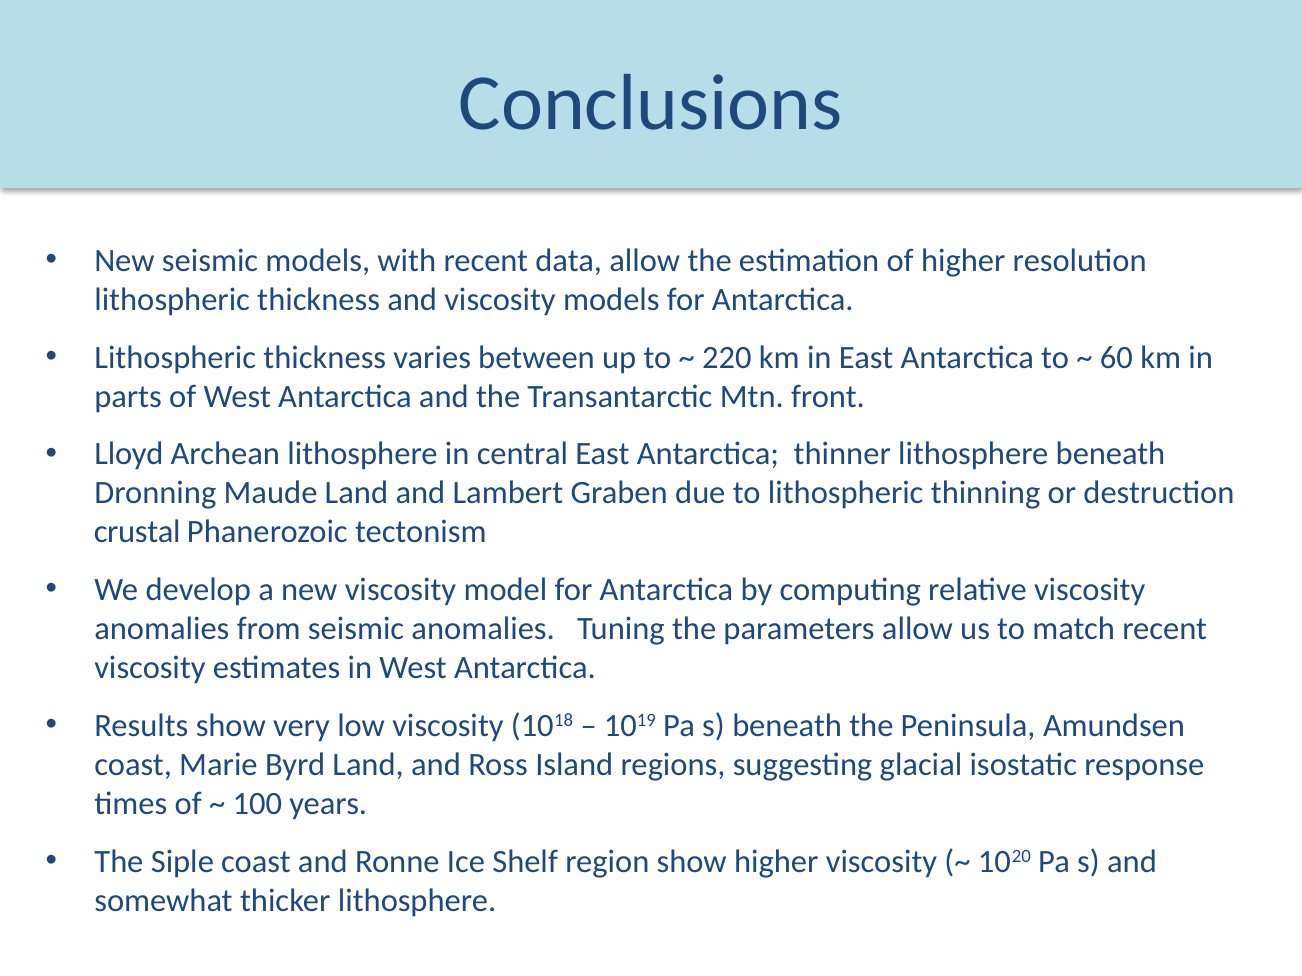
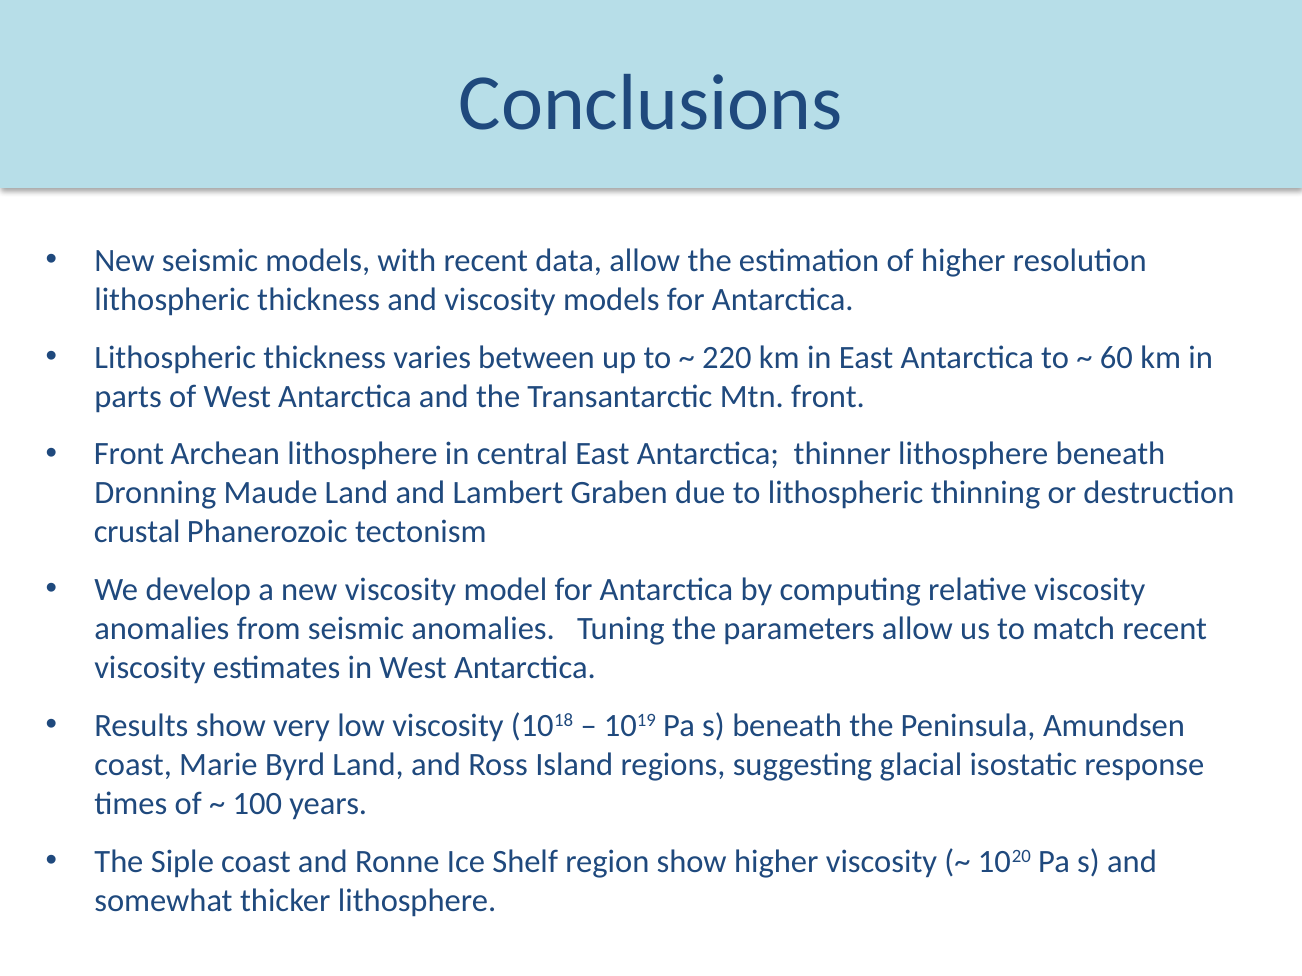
Lloyd: Lloyd -> Front (129, 454)
